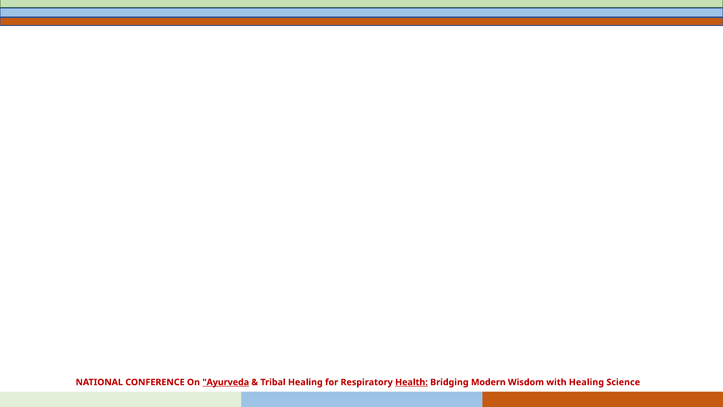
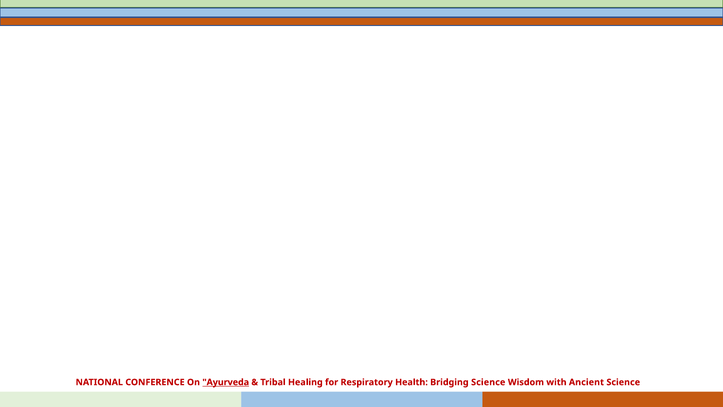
Health underline: present -> none (412, 382)
Bridging Modern: Modern -> Science (488, 382)
with Healing: Healing -> Ancient (586, 382)
